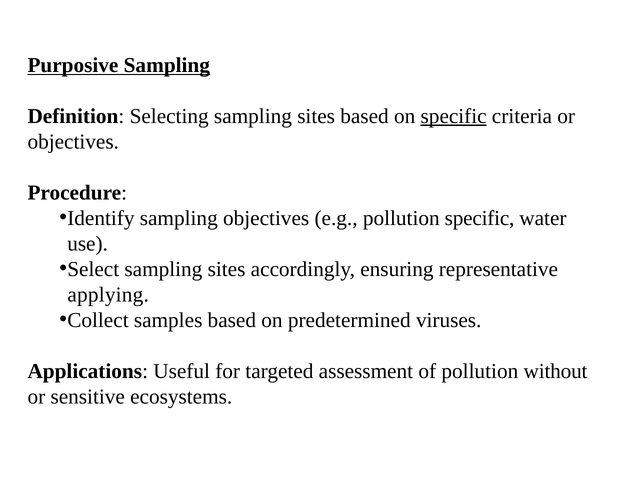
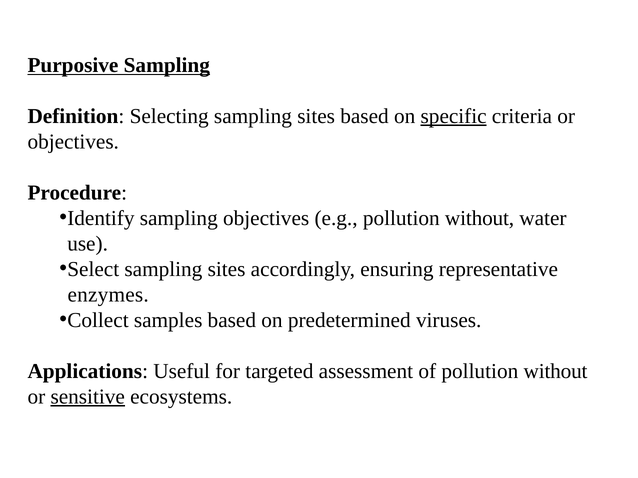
e.g pollution specific: specific -> without (480, 218)
applying: applying -> enzymes (108, 295)
sensitive underline: none -> present (88, 397)
